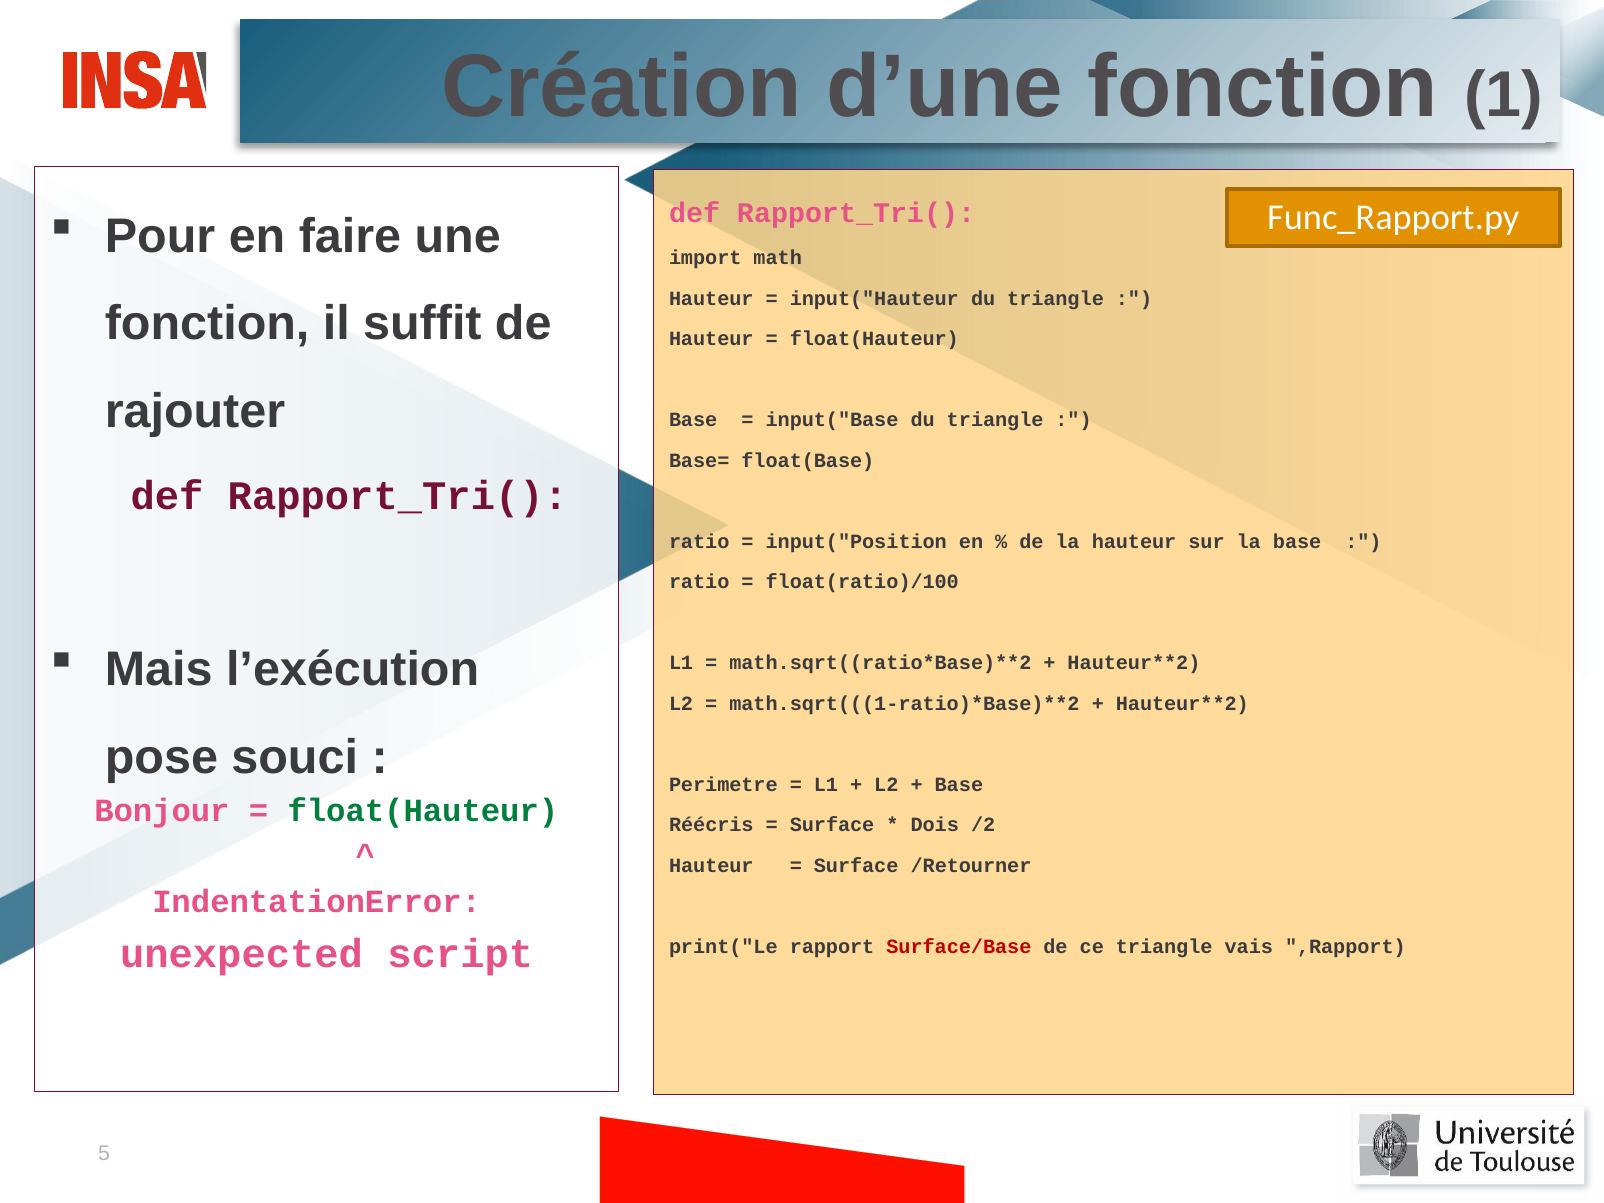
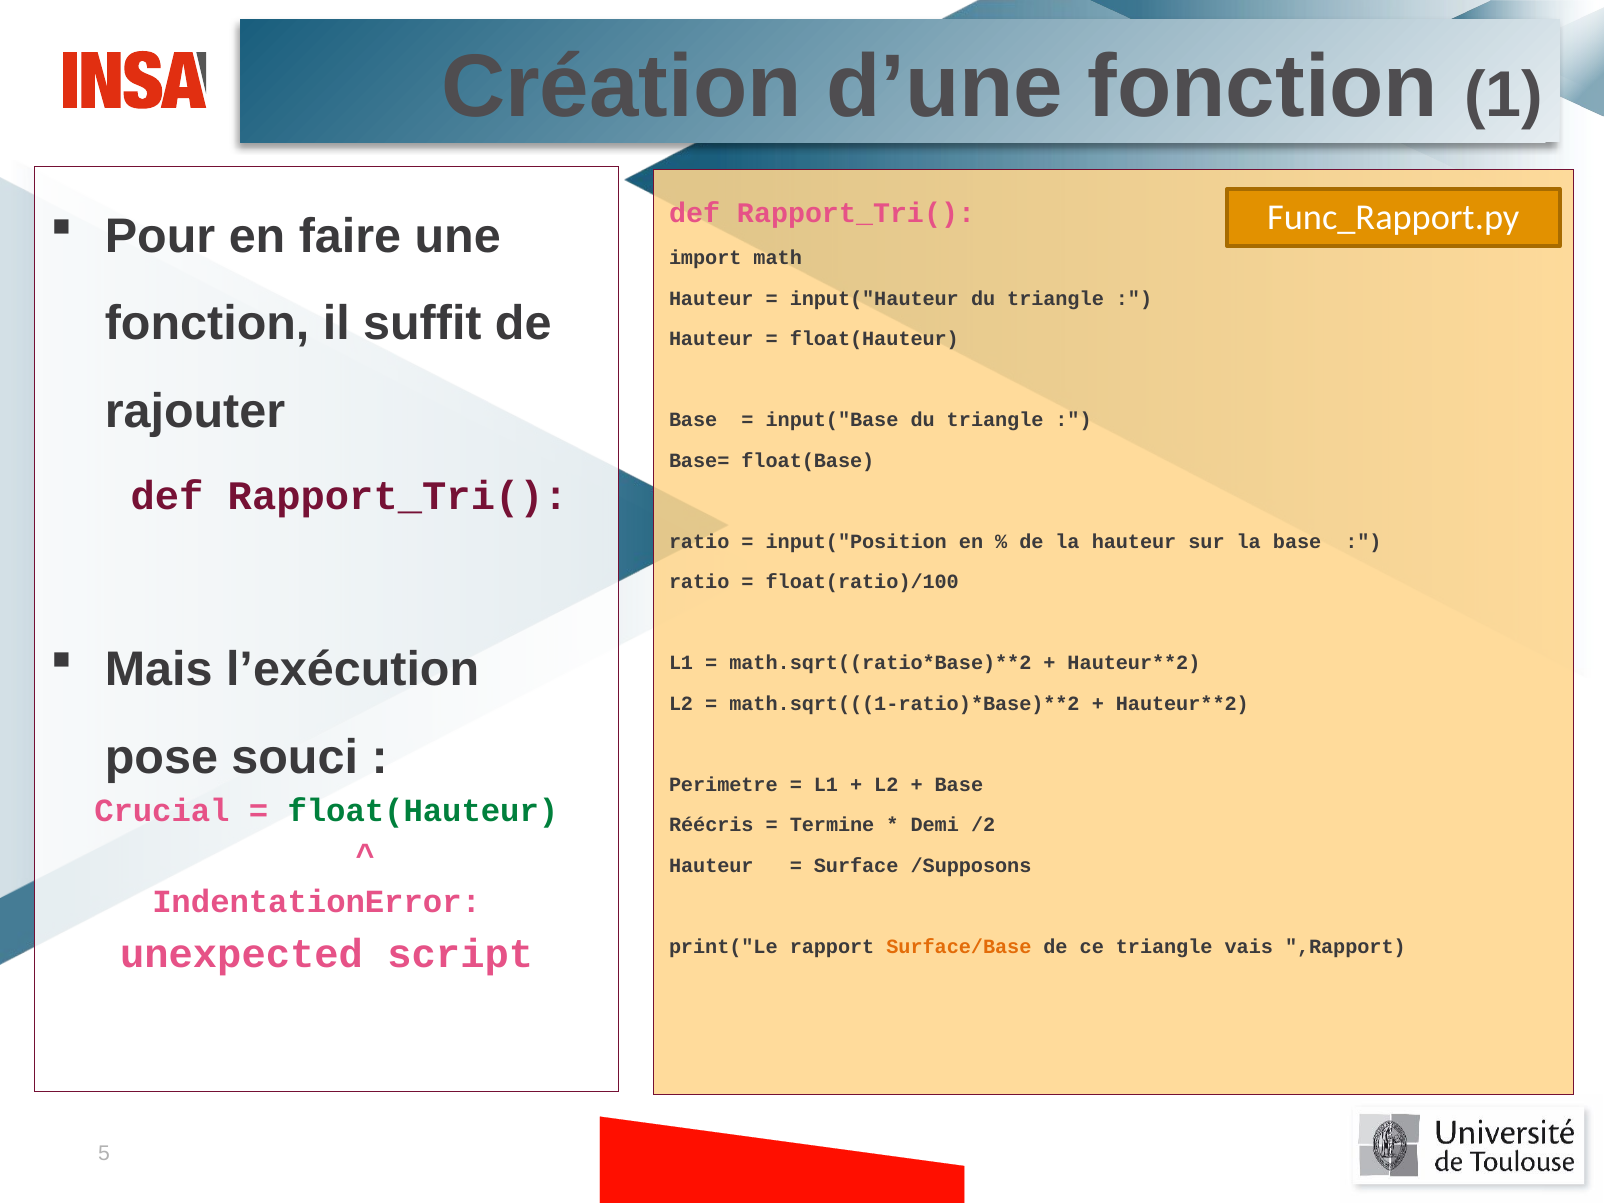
Bonjour: Bonjour -> Crucial (162, 811)
Surface: Surface -> Termine (832, 825)
Dois: Dois -> Demi (935, 825)
/Retourner: /Retourner -> /Supposons (971, 865)
Surface/Base colour: red -> orange (959, 946)
